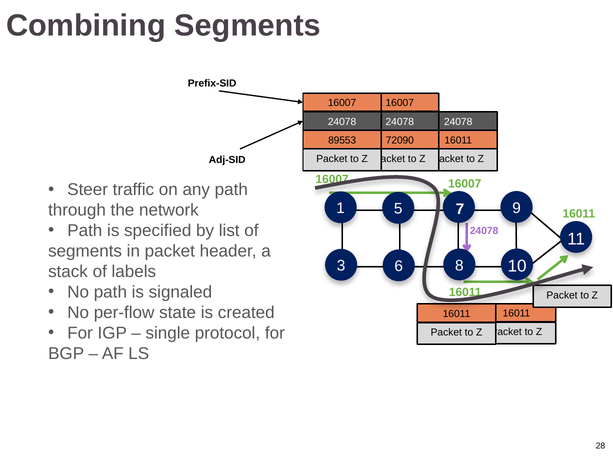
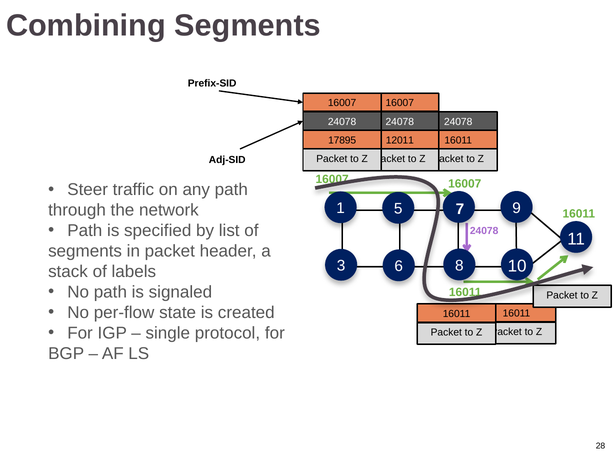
89553: 89553 -> 17895 (342, 140)
72090: 72090 -> 12011 (400, 140)
